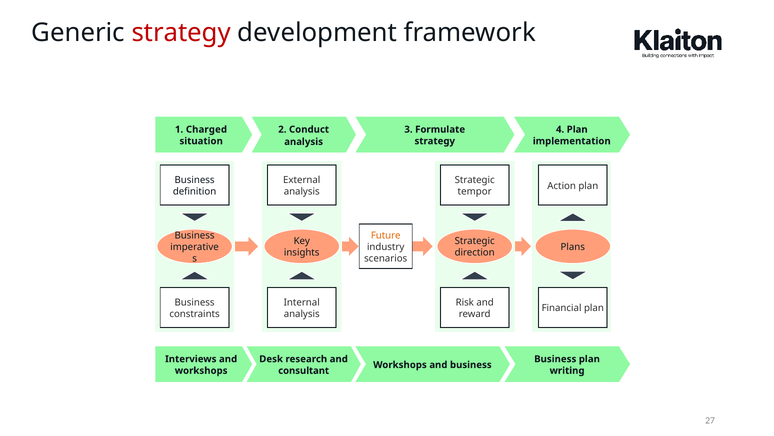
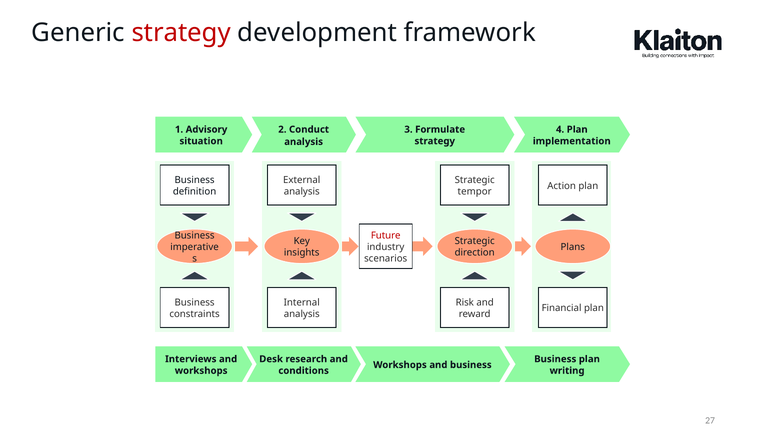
Charged: Charged -> Advisory (207, 129)
Future colour: orange -> red (386, 235)
consultant: consultant -> conditions (304, 370)
